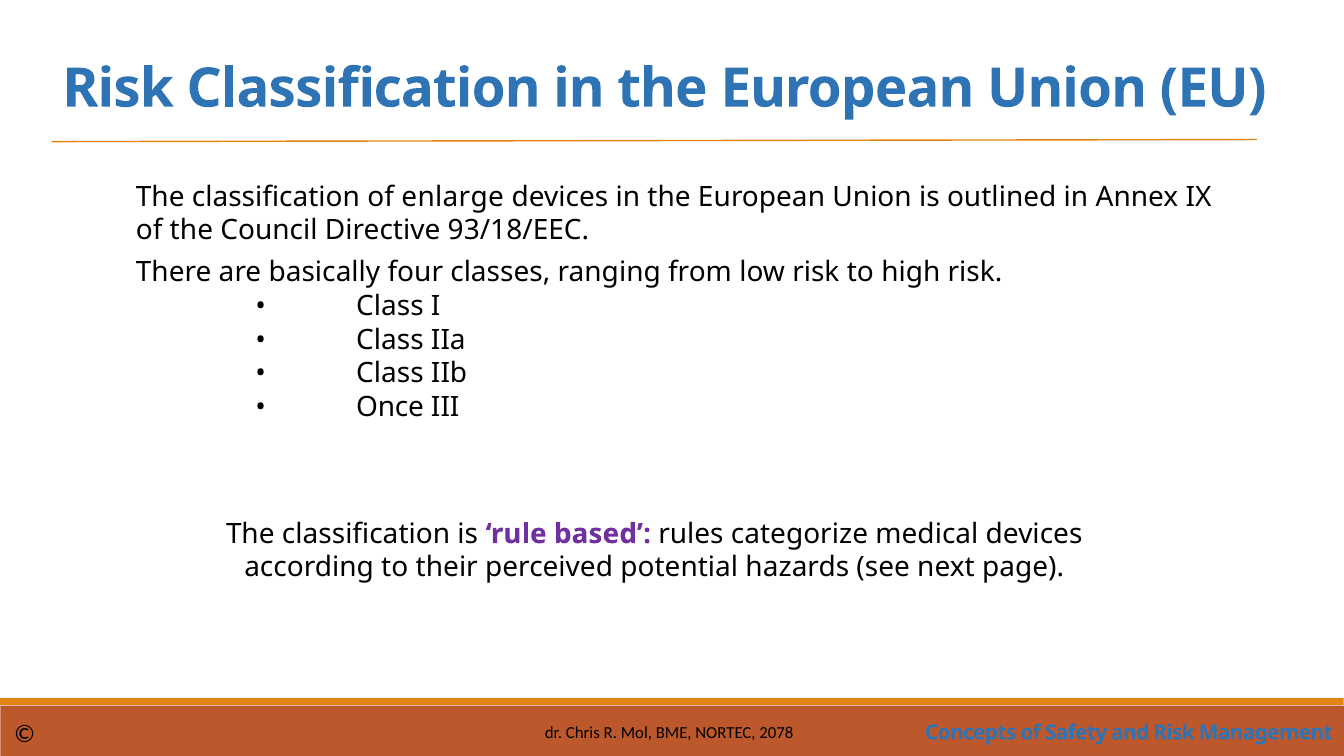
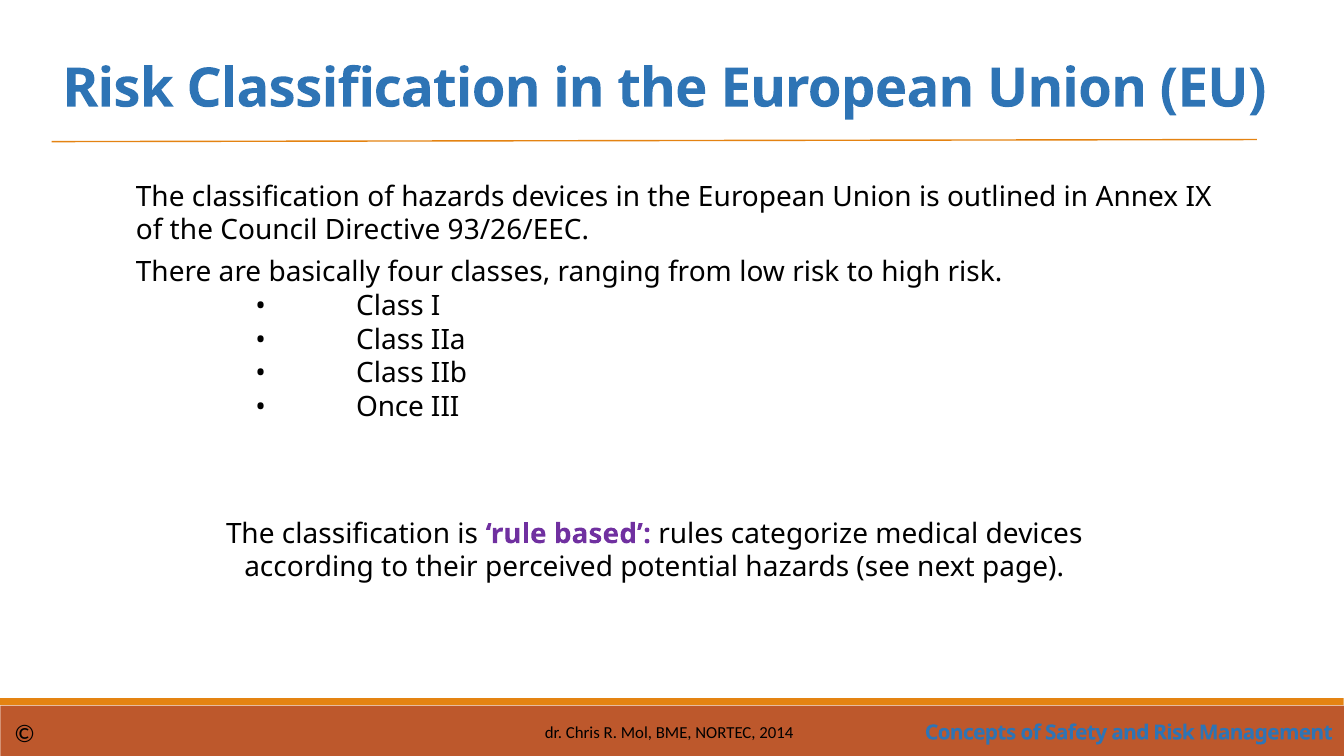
of enlarge: enlarge -> hazards (453, 197)
93/18/EEC: 93/18/EEC -> 93/26/EEC (518, 231)
2078: 2078 -> 2014 (776, 733)
